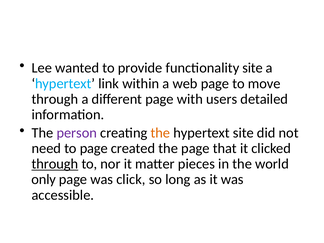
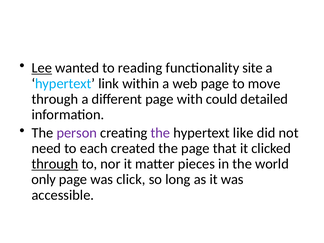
Lee underline: none -> present (42, 68)
provide: provide -> reading (140, 68)
users: users -> could (222, 99)
the colour: orange -> purple (160, 133)
hypertext site: site -> like (243, 133)
to page: page -> each (94, 148)
